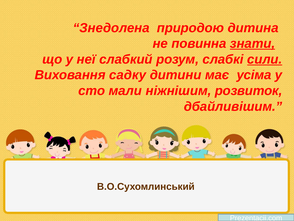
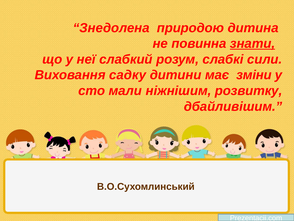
сили underline: present -> none (265, 59)
усіма: усіма -> зміни (254, 75)
розвиток: розвиток -> розвитку (249, 91)
